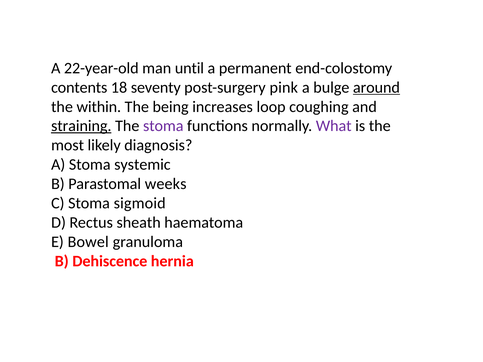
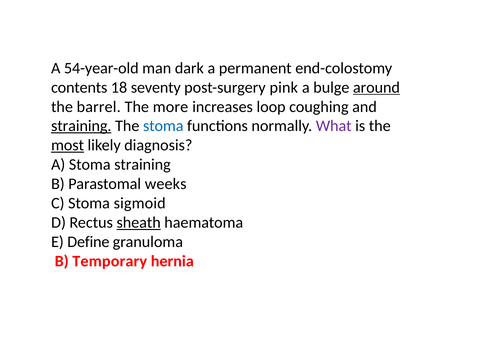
22-year-old: 22-year-old -> 54-year-old (101, 68)
until: until -> dark (189, 68)
within: within -> barrel (99, 107)
being: being -> more (171, 107)
stoma colour: purple -> blue (163, 126)
most underline: none -> present (68, 145)
Stoma systemic: systemic -> straining (142, 165)
sheath underline: none -> present (139, 223)
Bowel: Bowel -> Define (88, 242)
Dehiscence: Dehiscence -> Temporary (110, 261)
